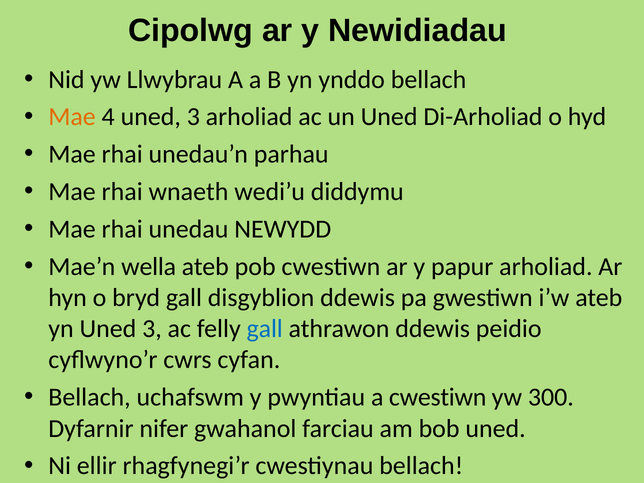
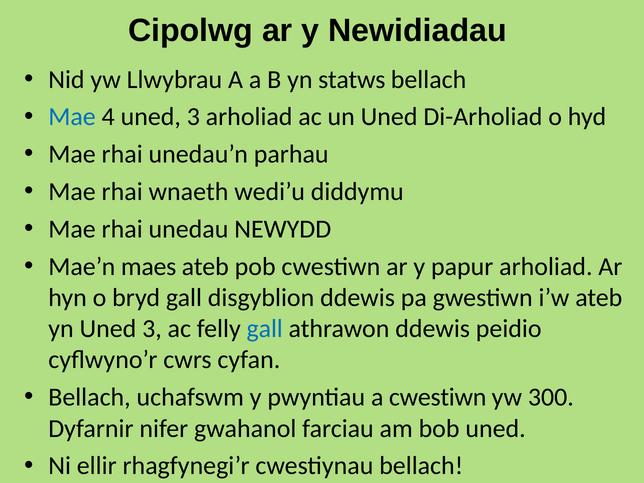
ynddo: ynddo -> statws (352, 80)
Mae colour: orange -> blue (72, 117)
wella: wella -> maes (149, 267)
